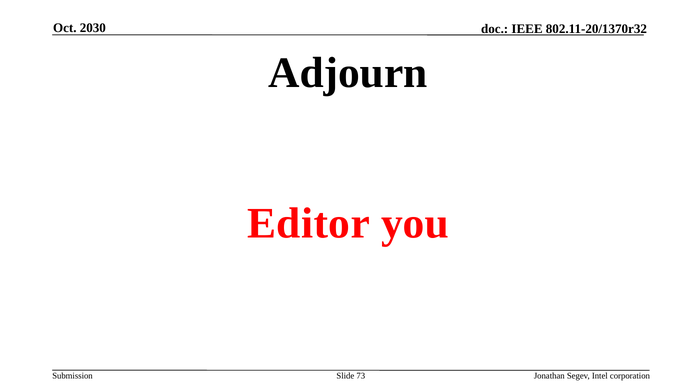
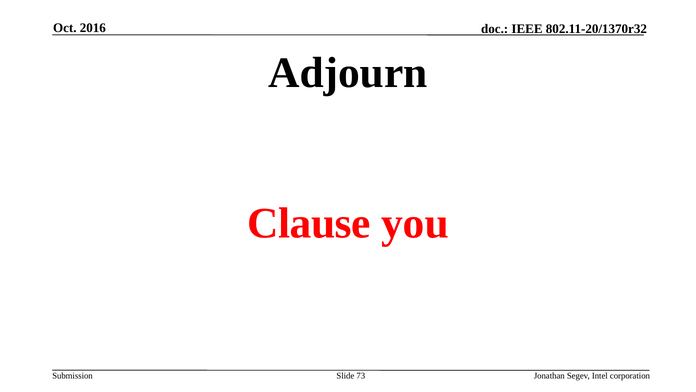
2030: 2030 -> 2016 (93, 28)
Editor: Editor -> Clause (309, 223)
